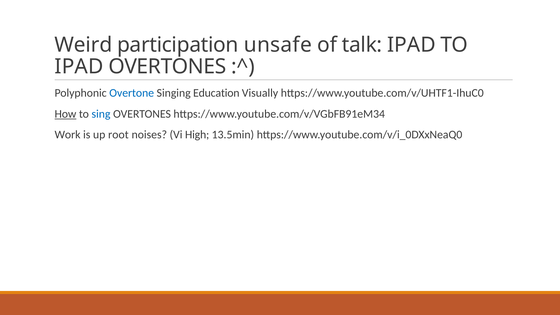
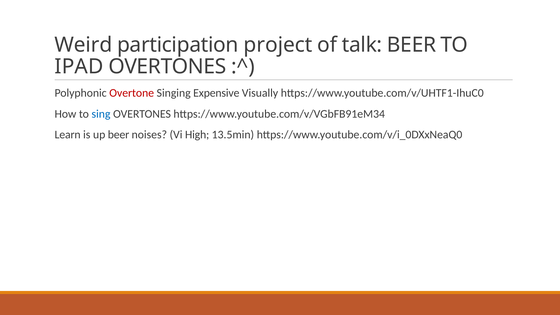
unsafe: unsafe -> project (278, 45)
talk IPAD: IPAD -> BEER (412, 45)
Overtone colour: blue -> red (132, 93)
Education: Education -> Expensive (216, 93)
How underline: present -> none (65, 114)
Work: Work -> Learn (68, 135)
up root: root -> beer (119, 135)
